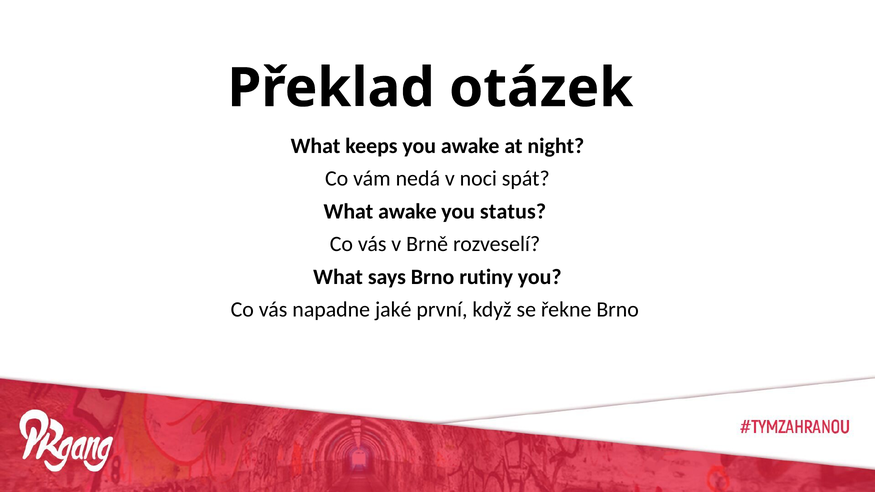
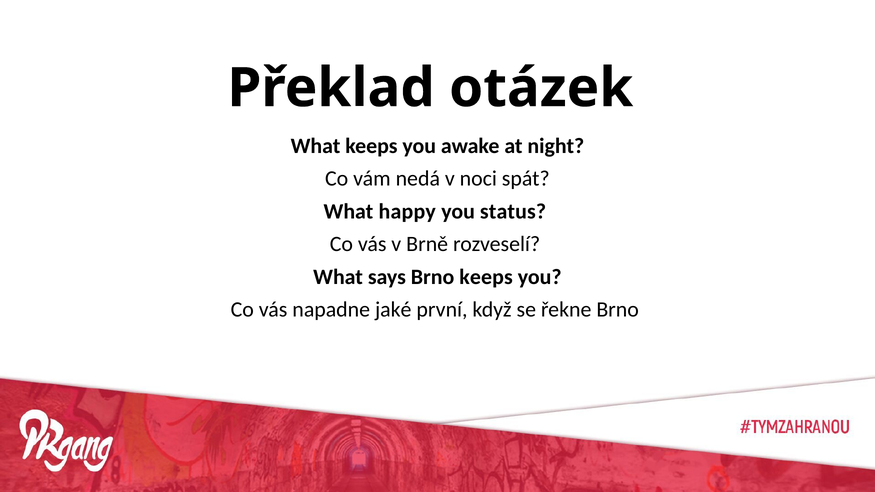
What awake: awake -> happy (407, 211)
Brno rutiny: rutiny -> keeps (486, 277)
